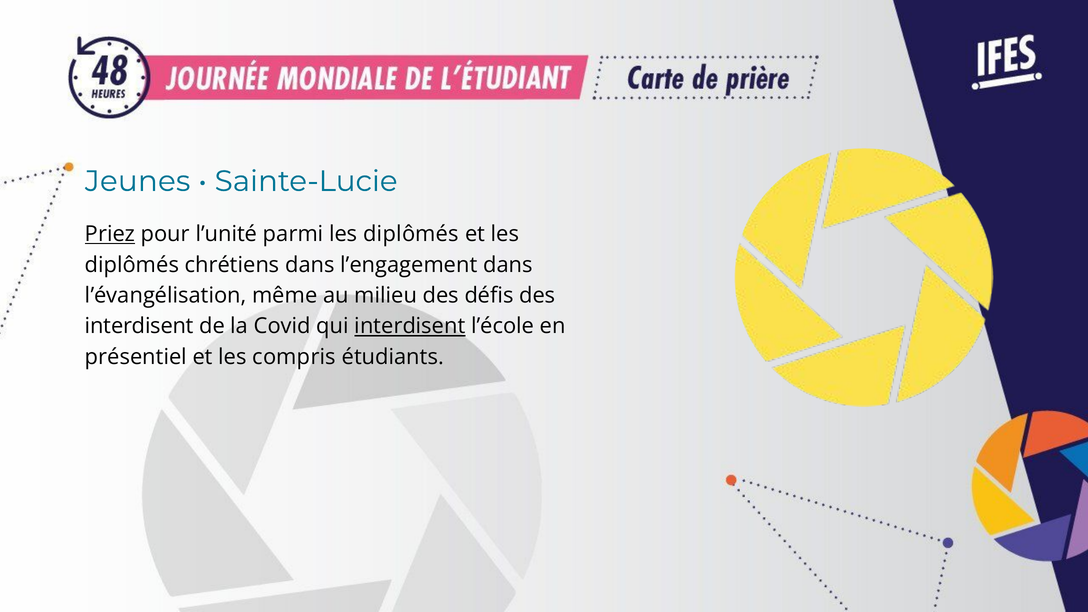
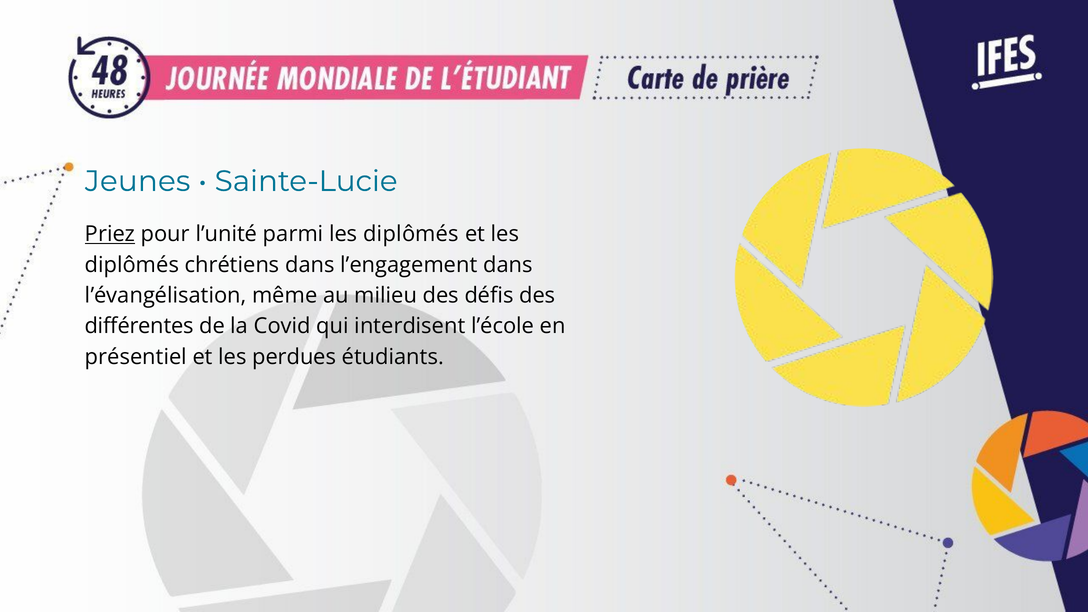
interdisent: interdisent -> différentes (139, 326)
interdisent underline: present -> none (410, 326)
compris: compris -> perdues (294, 357)
